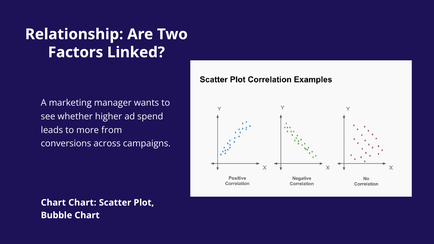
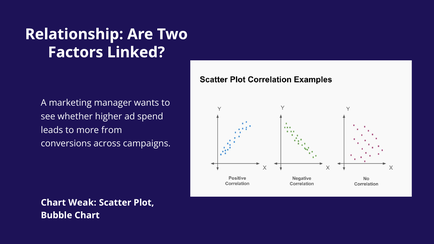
Chart Chart: Chart -> Weak (82, 203)
